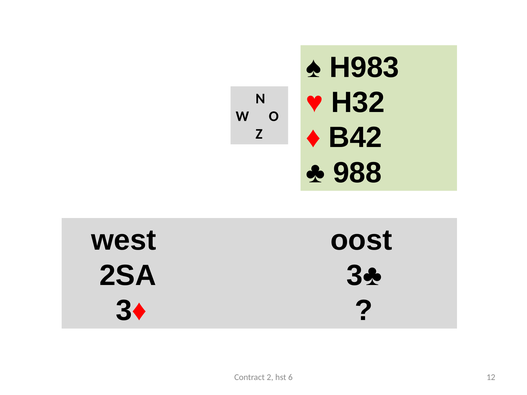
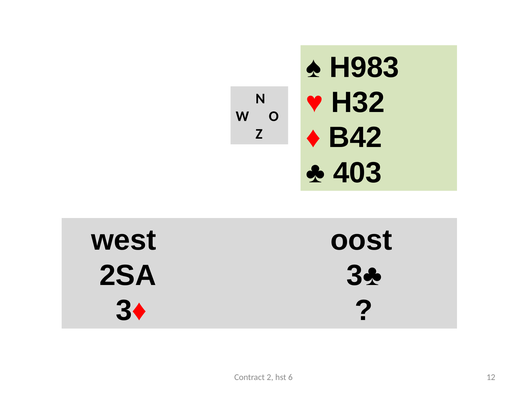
988: 988 -> 403 (357, 173)
